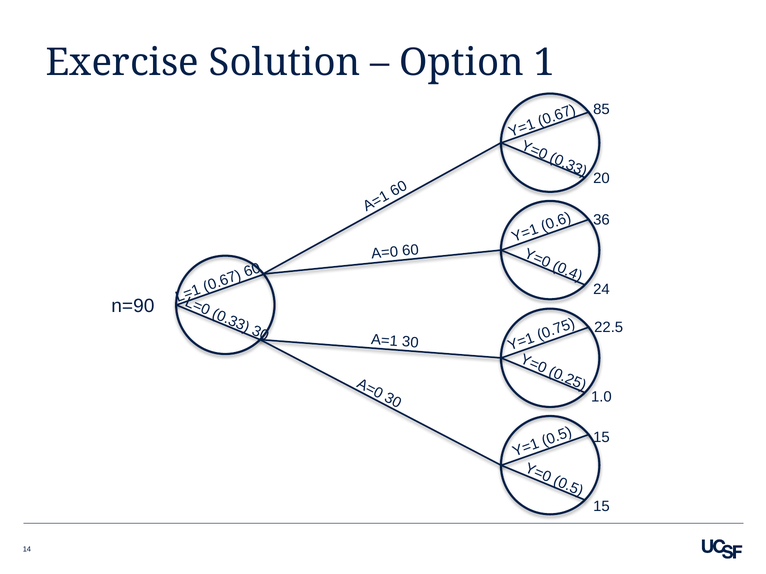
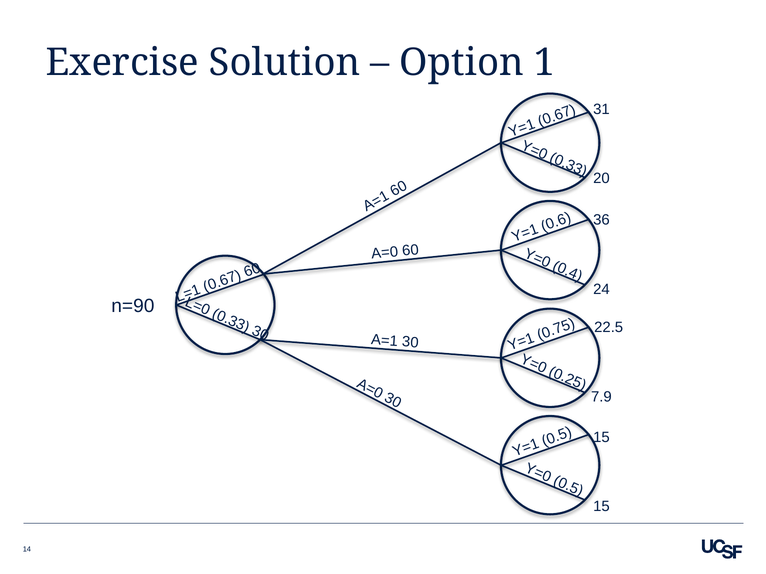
85: 85 -> 31 (601, 109)
1.0: 1.0 -> 7.9 (601, 397)
